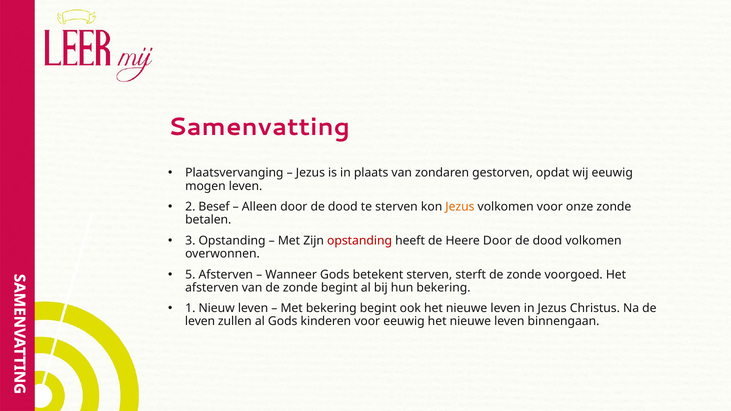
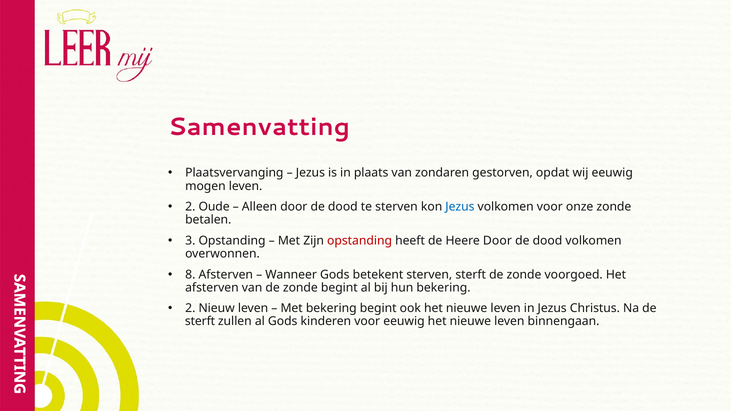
Besef: Besef -> Oude (214, 207)
Jezus colour: orange -> blue (460, 207)
5: 5 -> 8 (190, 275)
1: 1 -> 2 (190, 309)
leven: leven -> sterft (200, 322)
